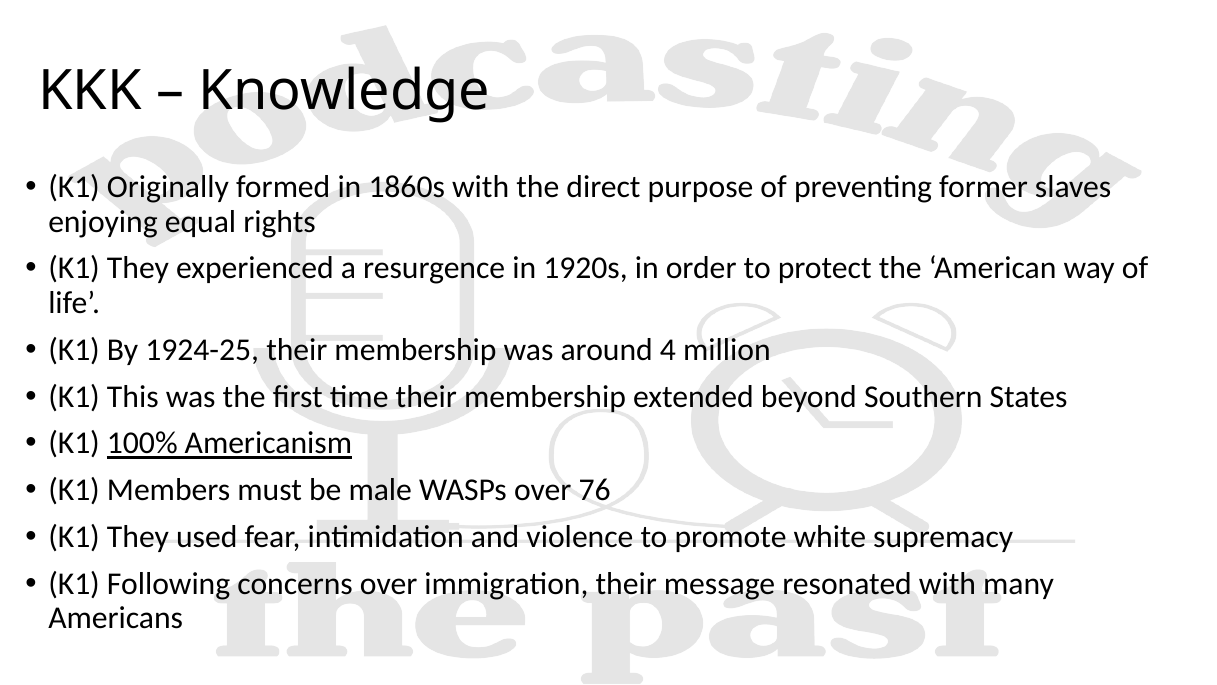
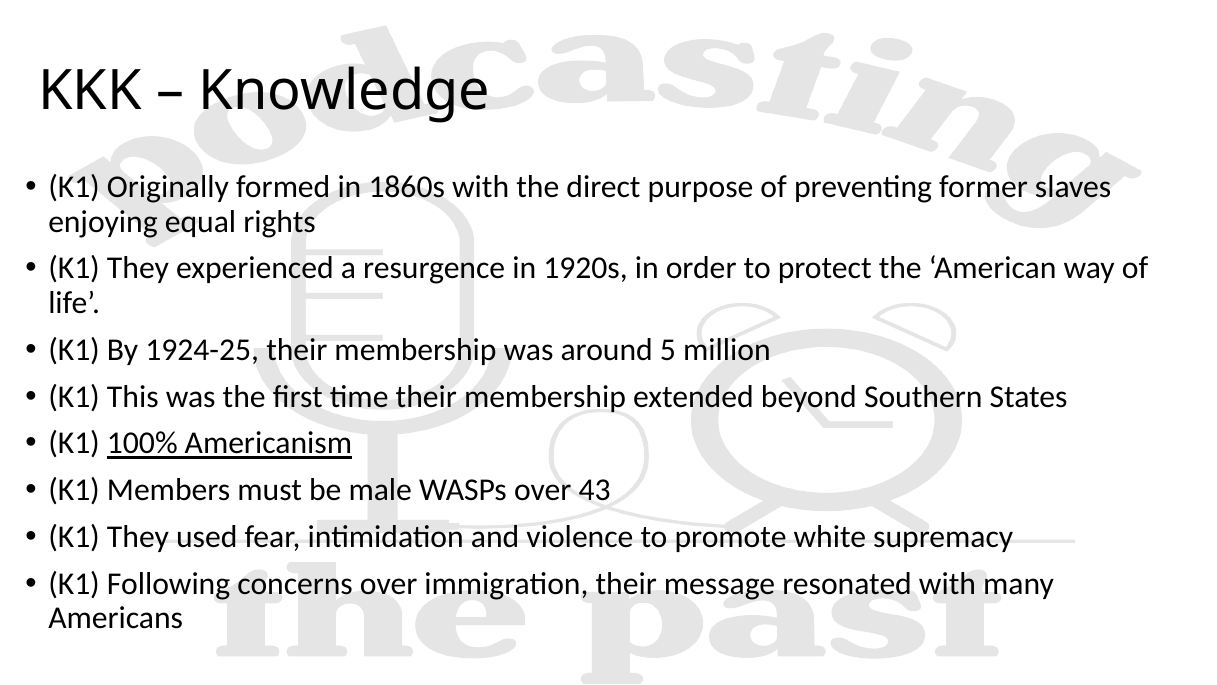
4: 4 -> 5 (668, 349)
76: 76 -> 43 (595, 490)
